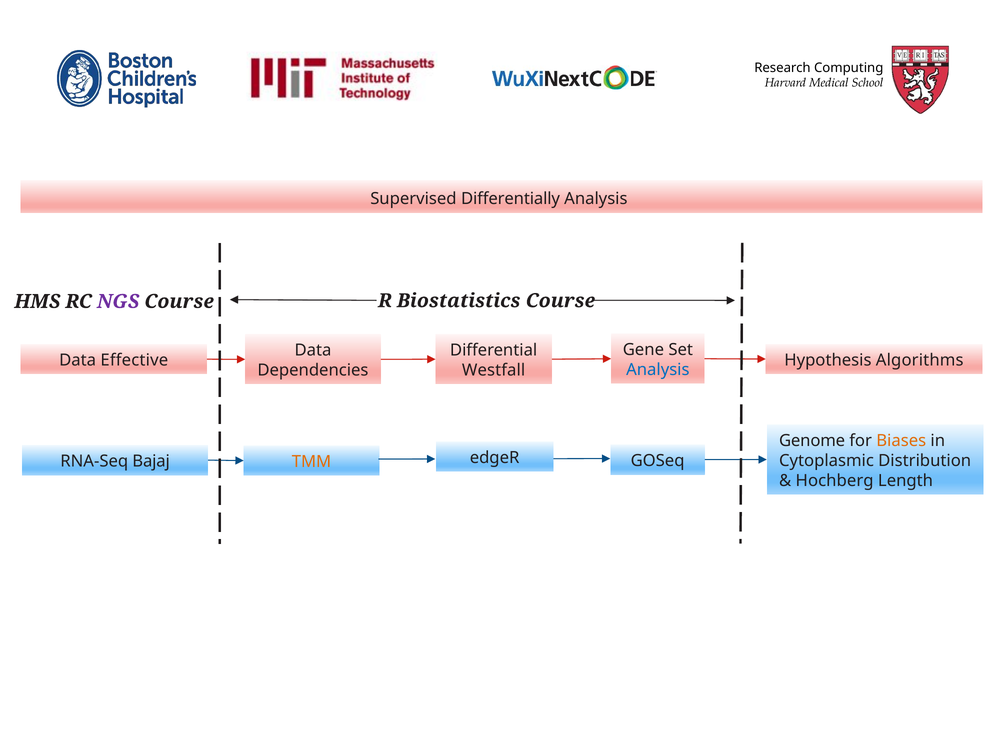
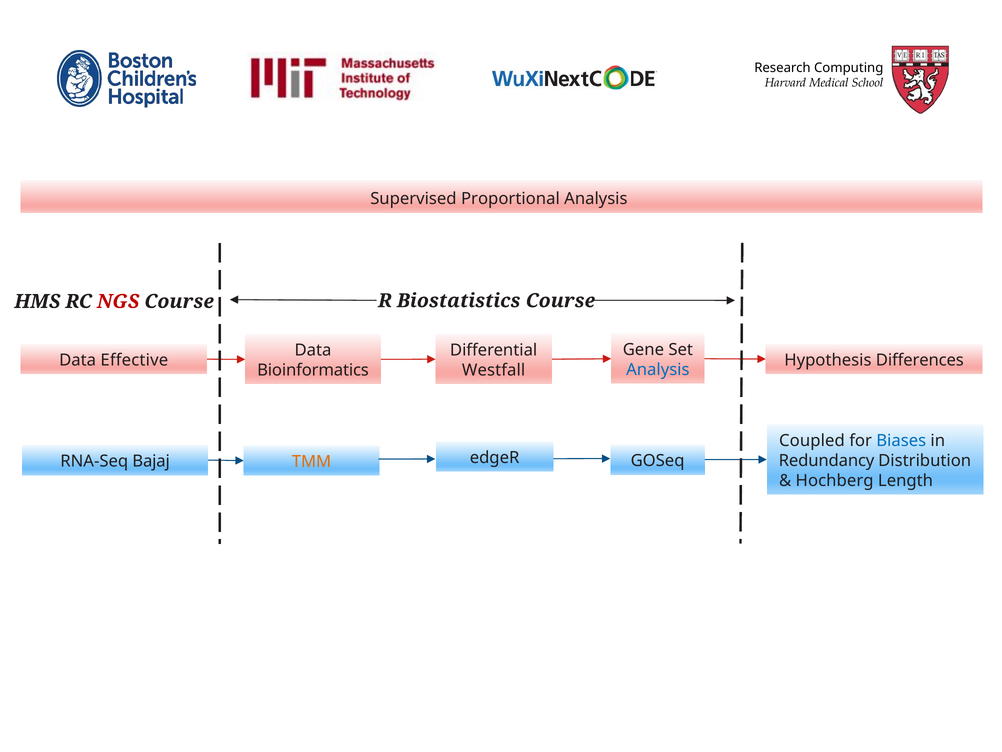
Differentially: Differentially -> Proportional (510, 199)
NGS colour: purple -> red (118, 301)
Algorithms: Algorithms -> Differences (920, 360)
Dependencies: Dependencies -> Bioinformatics (313, 370)
Genome: Genome -> Coupled (812, 440)
Biases colour: orange -> blue (901, 440)
Cytoplasmic: Cytoplasmic -> Redundancy (827, 460)
